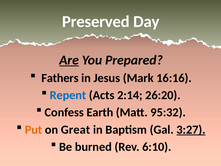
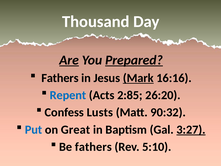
Preserved: Preserved -> Thousand (96, 22)
Prepared underline: none -> present (134, 60)
Mark underline: none -> present (138, 78)
2:14: 2:14 -> 2:85 (130, 95)
Earth: Earth -> Lusts (100, 112)
95:32: 95:32 -> 90:32 (168, 112)
Put colour: orange -> blue (34, 129)
Be burned: burned -> fathers (93, 147)
6:10: 6:10 -> 5:10 (157, 147)
